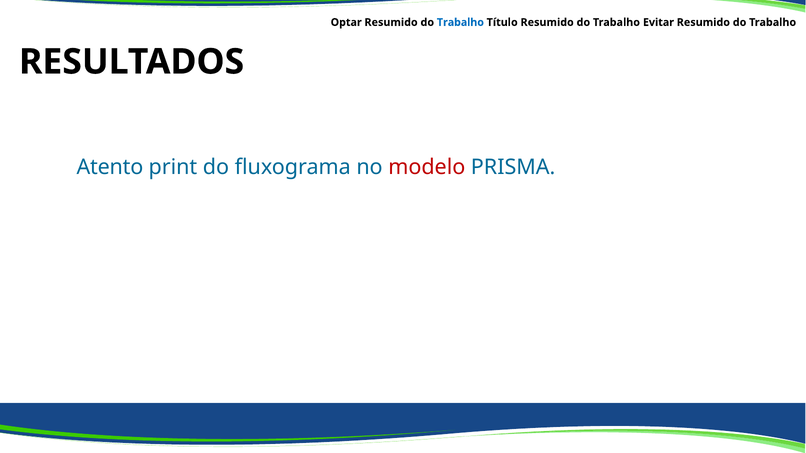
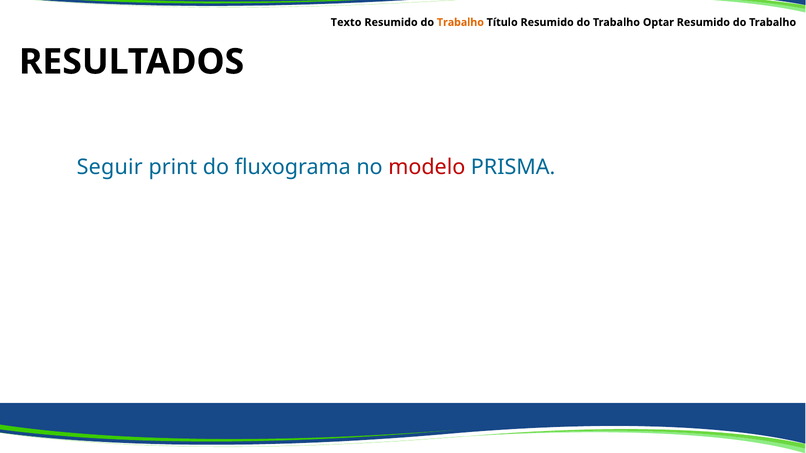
Optar: Optar -> Texto (346, 22)
Trabalho colour: blue -> orange (460, 22)
Evitar: Evitar -> Optar (658, 22)
Atento: Atento -> Seguir (110, 167)
